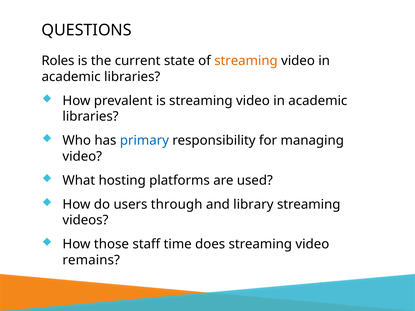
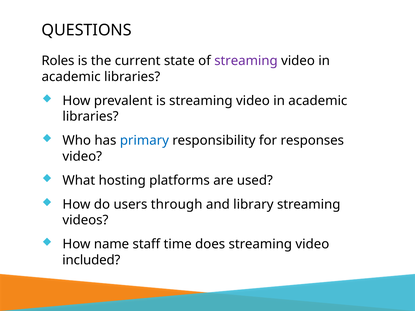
streaming colour: orange -> purple (246, 61)
managing: managing -> responses (312, 141)
those: those -> name (112, 244)
remains: remains -> included (91, 260)
